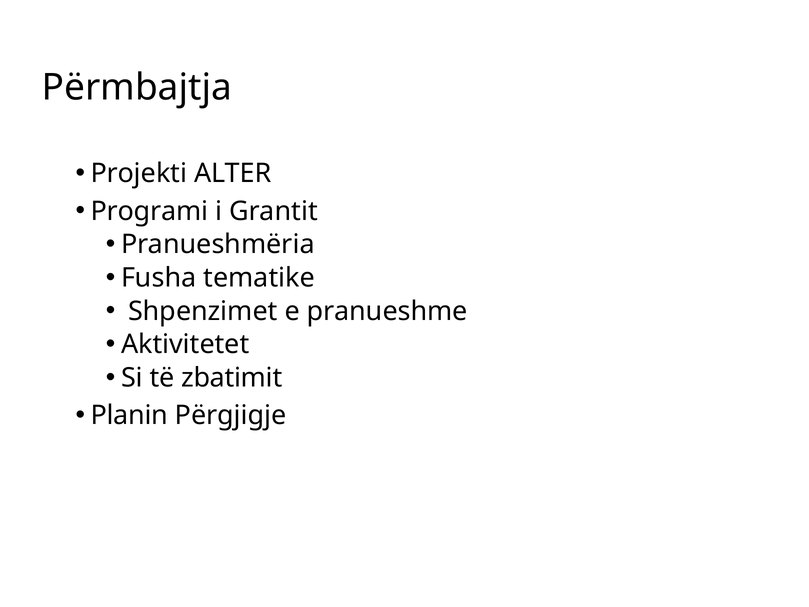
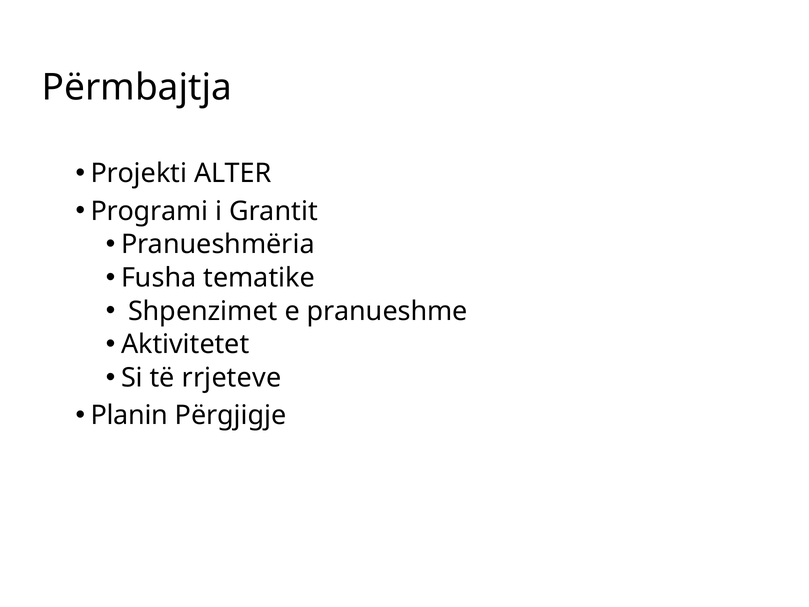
zbatimit: zbatimit -> rrjeteve (232, 378)
